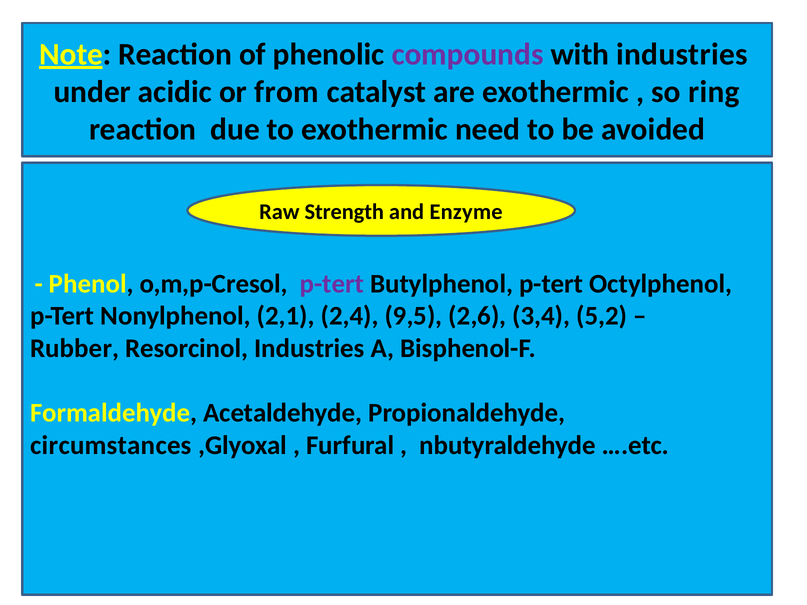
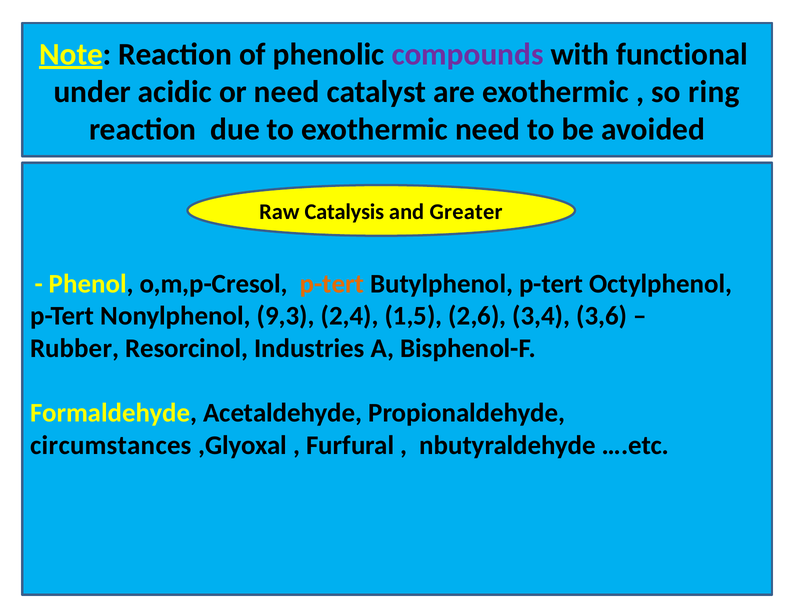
with industries: industries -> functional (682, 54)
or from: from -> need (287, 92)
Strength: Strength -> Catalysis (344, 212)
Enzyme: Enzyme -> Greater (466, 212)
p-tert colour: purple -> orange (332, 284)
2,1: 2,1 -> 9,3 (286, 316)
9,5: 9,5 -> 1,5 (413, 316)
5,2: 5,2 -> 3,6 (602, 316)
